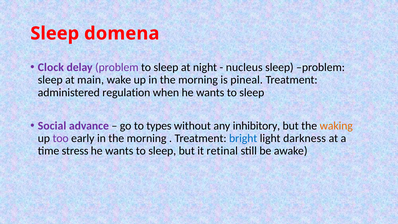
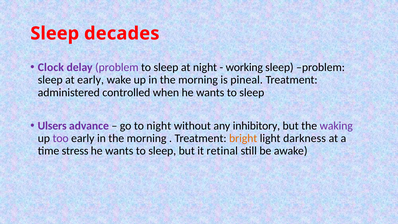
domena: domena -> decades (122, 33)
nucleus: nucleus -> working (244, 67)
at main: main -> early (91, 80)
regulation: regulation -> controlled (126, 92)
Social: Social -> Ulsers (52, 126)
to types: types -> night (159, 126)
waking colour: orange -> purple (336, 126)
bright colour: blue -> orange (243, 138)
